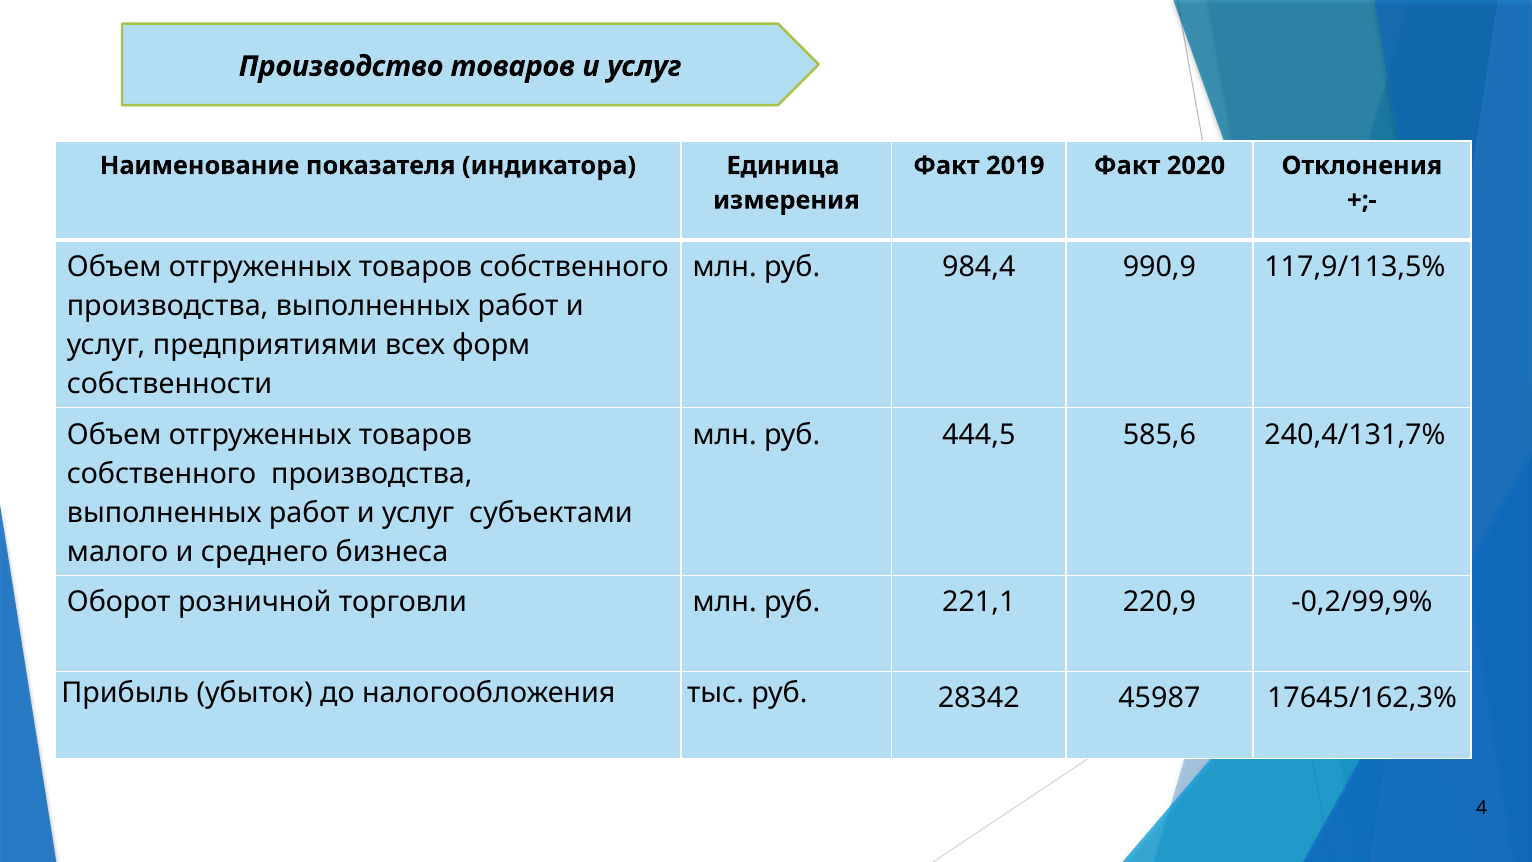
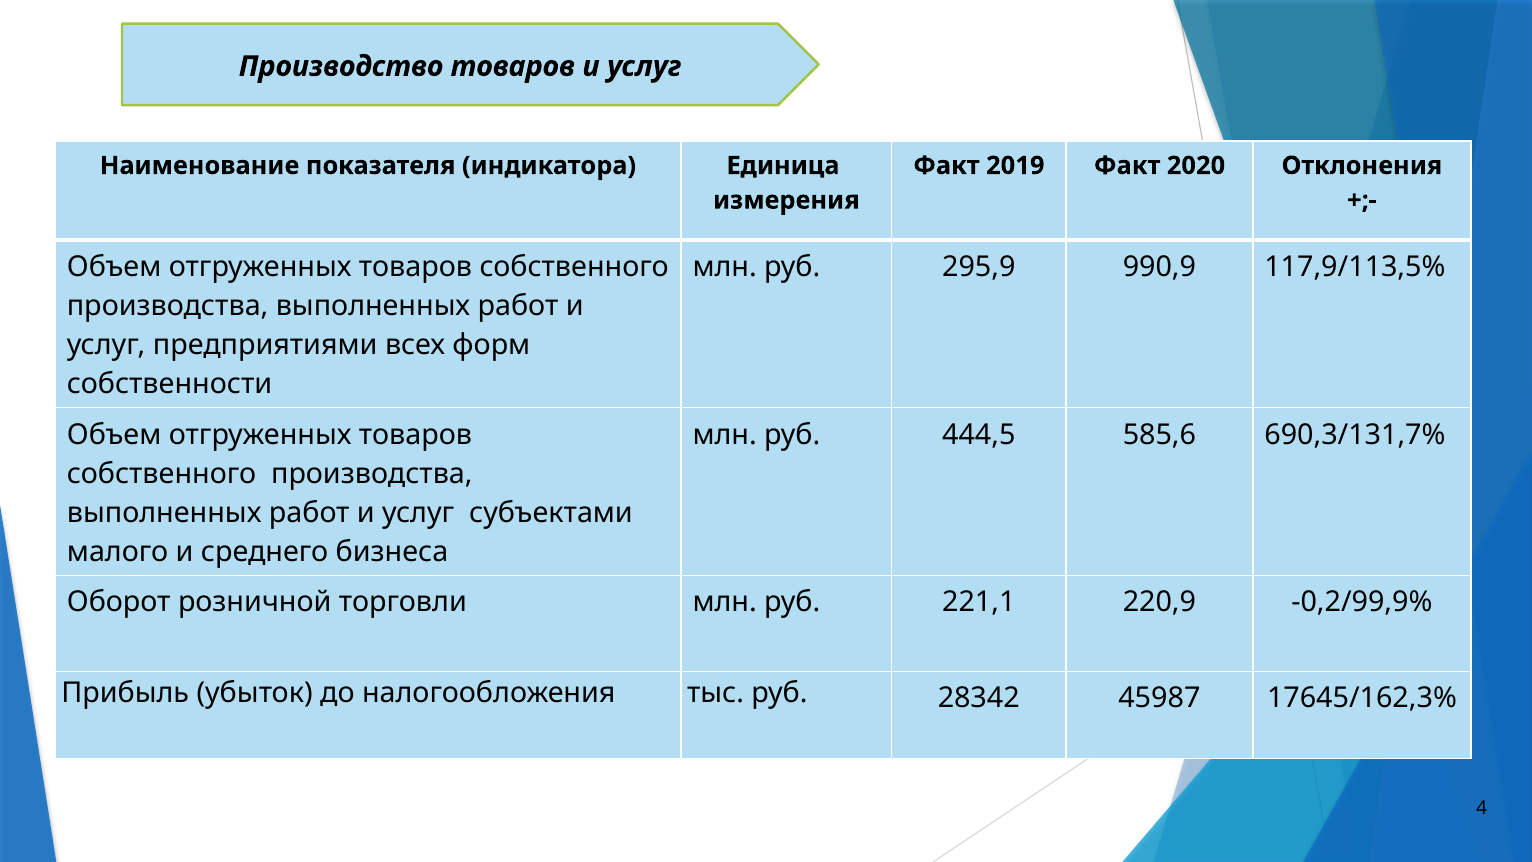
984,4: 984,4 -> 295,9 (979, 267)
240,4/131,7%: 240,4/131,7% -> 690,3/131,7% (1355, 434)
